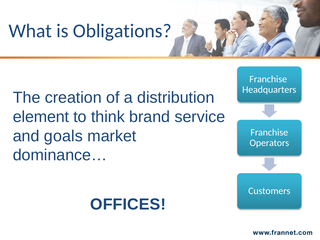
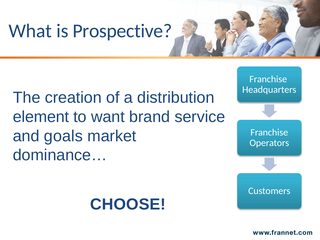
Obligations: Obligations -> Prospective (122, 31)
think: think -> want (108, 117)
OFFICES: OFFICES -> CHOOSE (128, 204)
